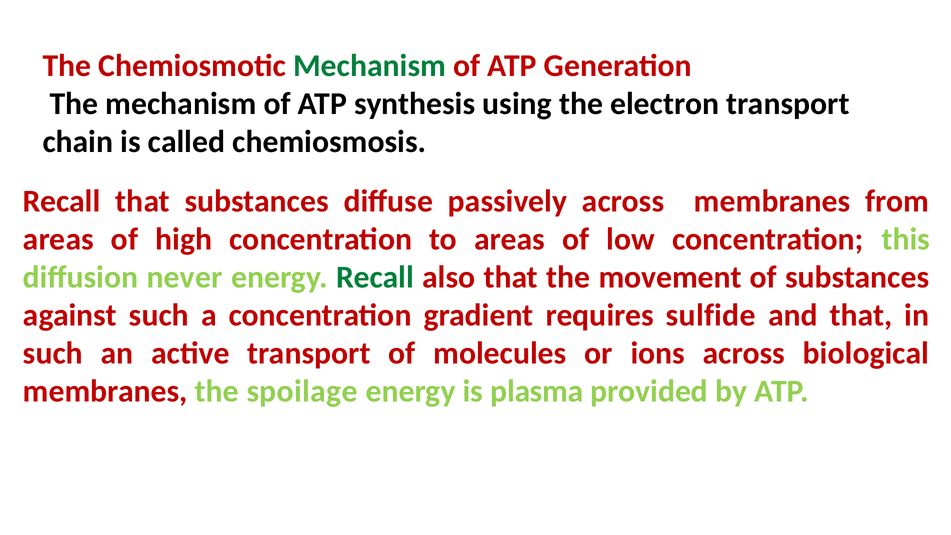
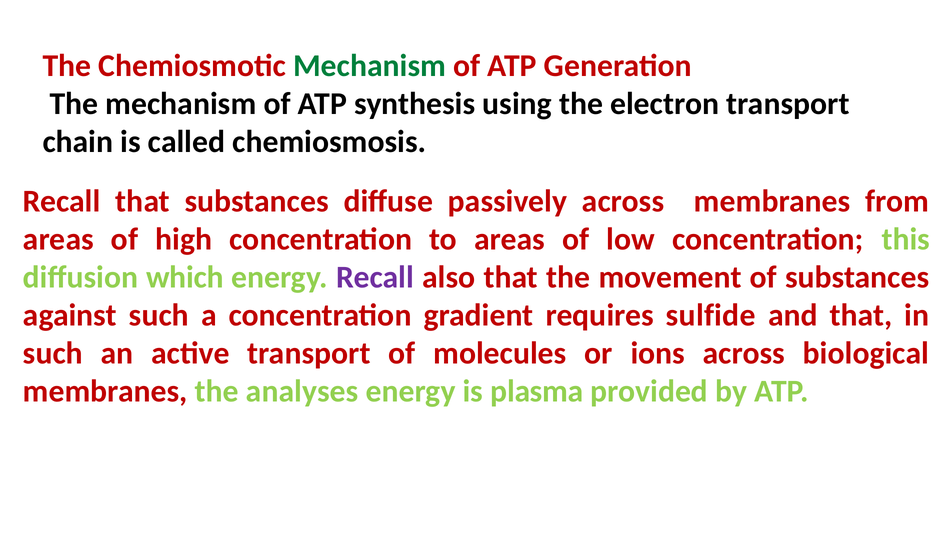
never: never -> which (185, 277)
Recall colour: green -> purple (375, 277)
spoilage: spoilage -> analyses (302, 391)
